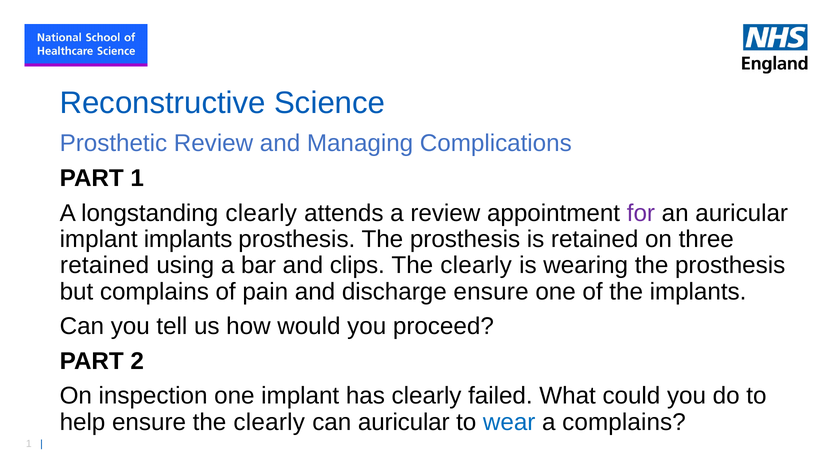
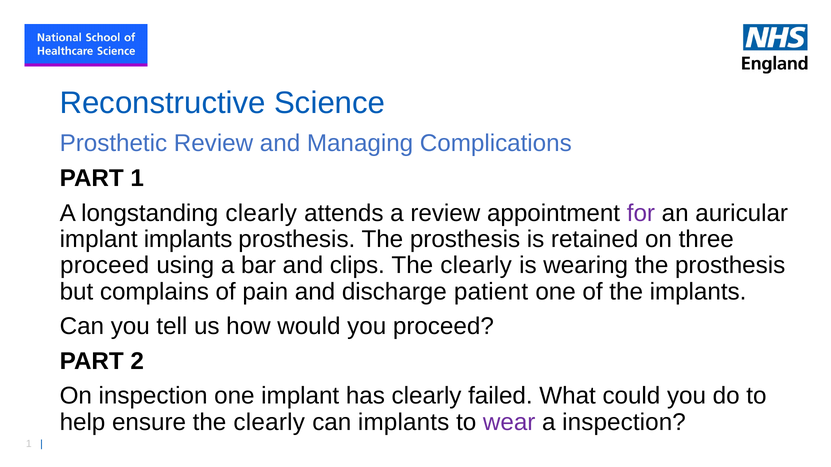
retained: retained -> proceed (105, 266)
discharge ensure: ensure -> patient (491, 292)
can auricular: auricular -> implants (404, 423)
wear colour: blue -> purple (509, 423)
a complains: complains -> inspection (624, 423)
